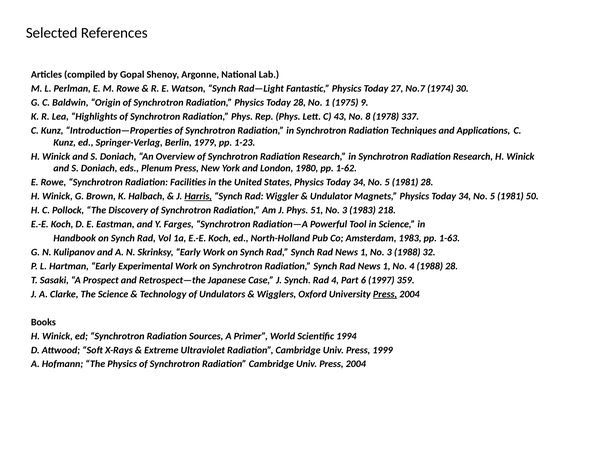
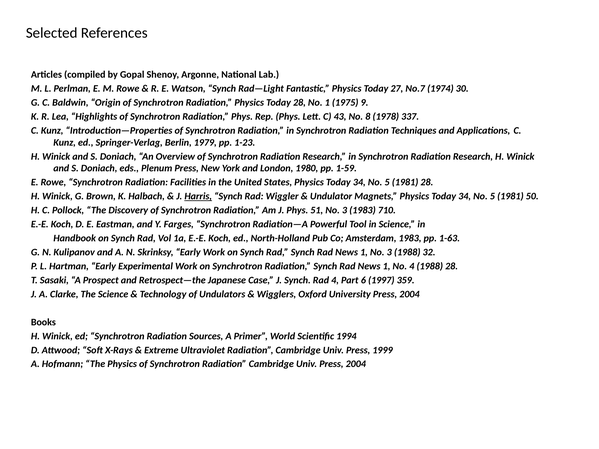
1-62: 1-62 -> 1-59 (346, 168)
218: 218 -> 710 (387, 210)
Press underline: present -> none (385, 294)
